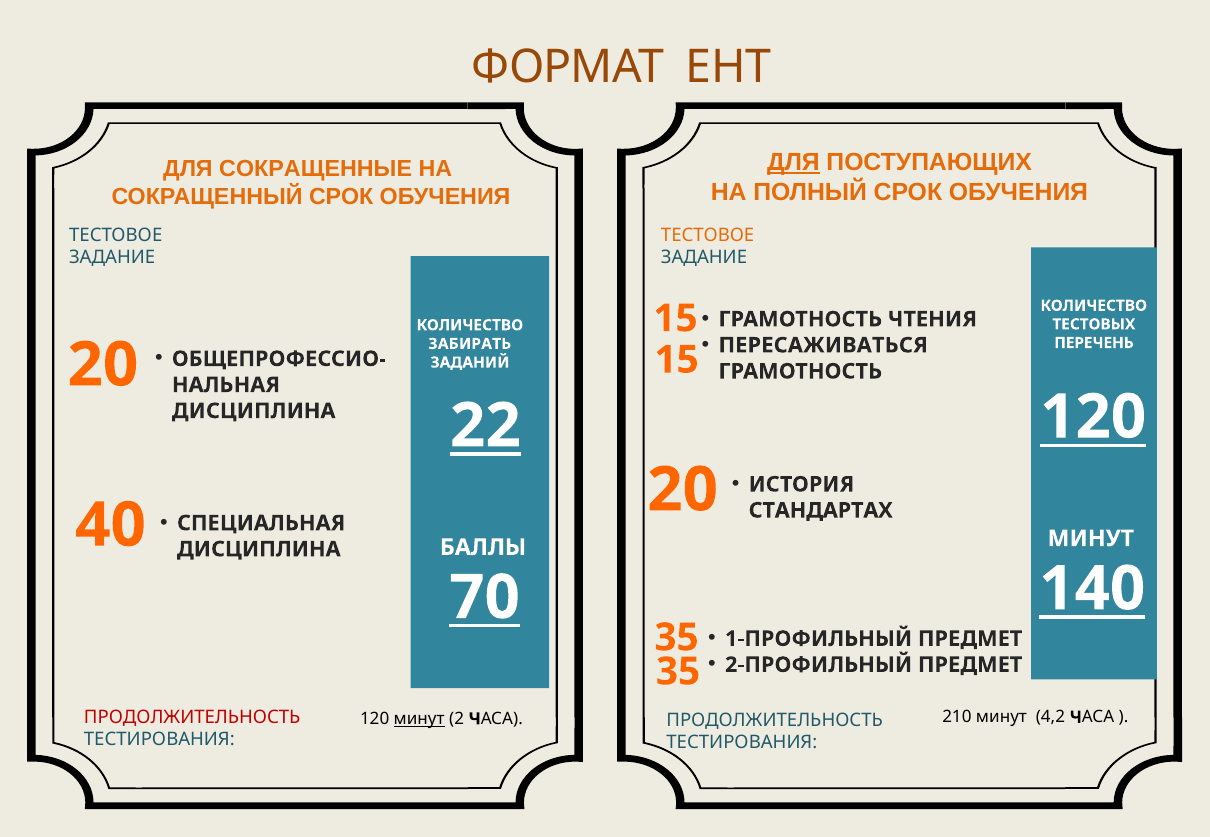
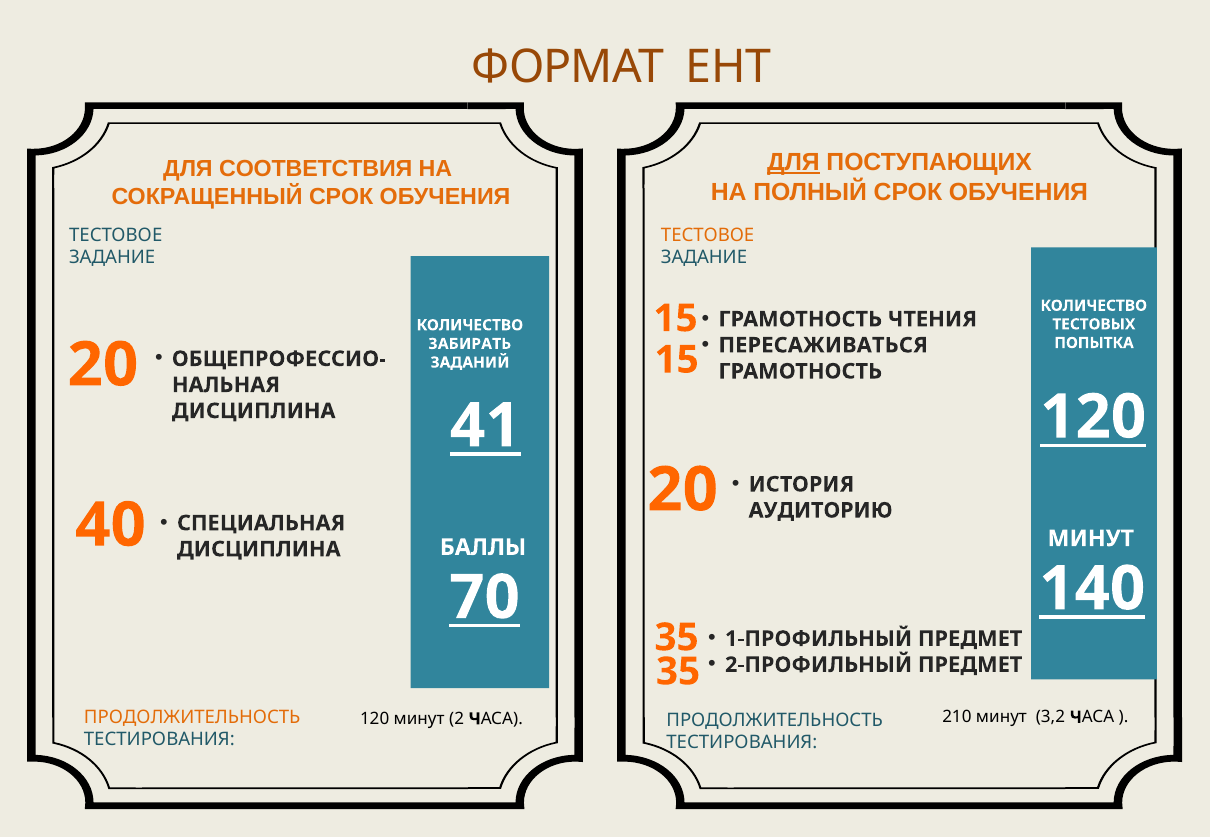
СОКРАЩЕННЫЕ: СОКРАЩЕННЫЕ -> СООТВЕТСТВИЯ (316, 169)
ПЕРЕЧЕНЬ: ПЕРЕЧЕНЬ -> ПОПЫТКА (1094, 343)
22: 22 -> 41 (485, 426)
СТАНДАРТАХ: СТАНДАРТАХ -> АУДИТОРИЮ (821, 511)
ПРОДОЛЖИТЕЛЬНОСТЬ colour: red -> orange (192, 718)
4,2: 4,2 -> 3,2 (1050, 718)
минут underline: present -> none (419, 719)
